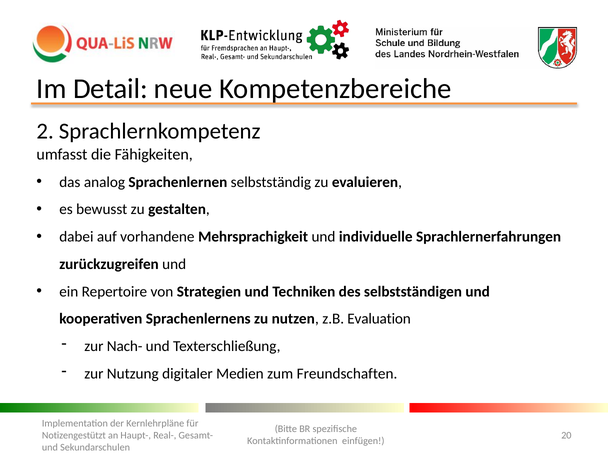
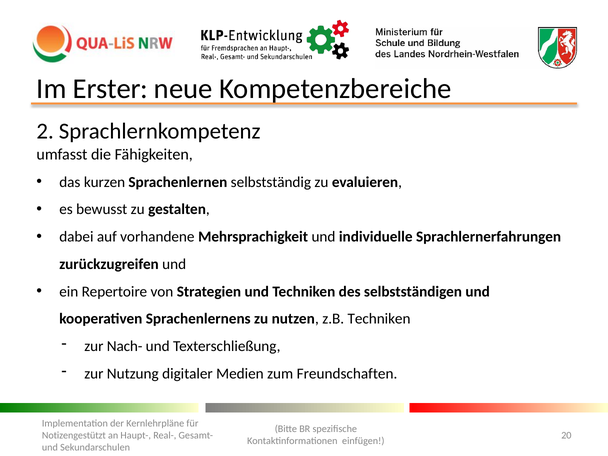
Detail: Detail -> Erster (110, 89)
analog: analog -> kurzen (105, 182)
z.B Evaluation: Evaluation -> Techniken (379, 319)
